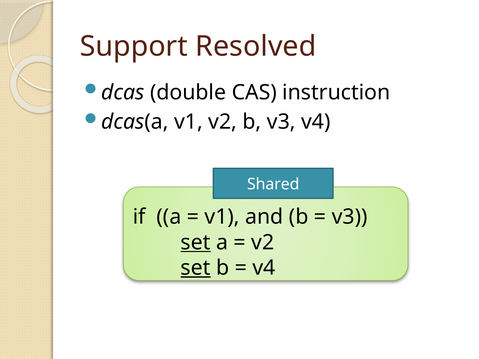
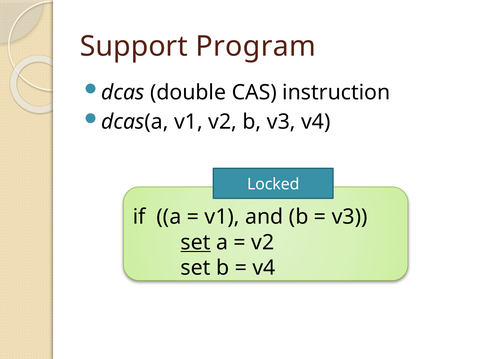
Resolved: Resolved -> Program (256, 46)
Shared: Shared -> Locked (273, 184)
set underline: present -> none (196, 268)
